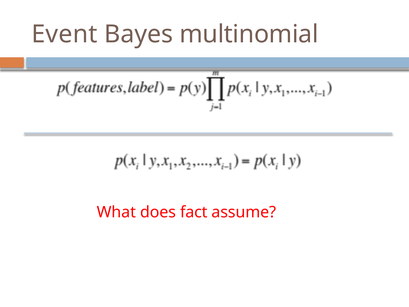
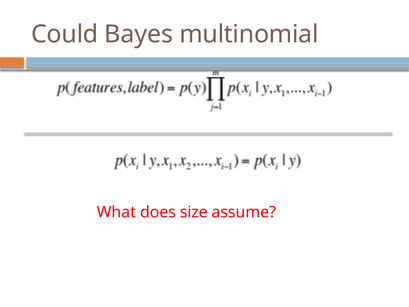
Event: Event -> Could (65, 34)
fact: fact -> size (194, 212)
